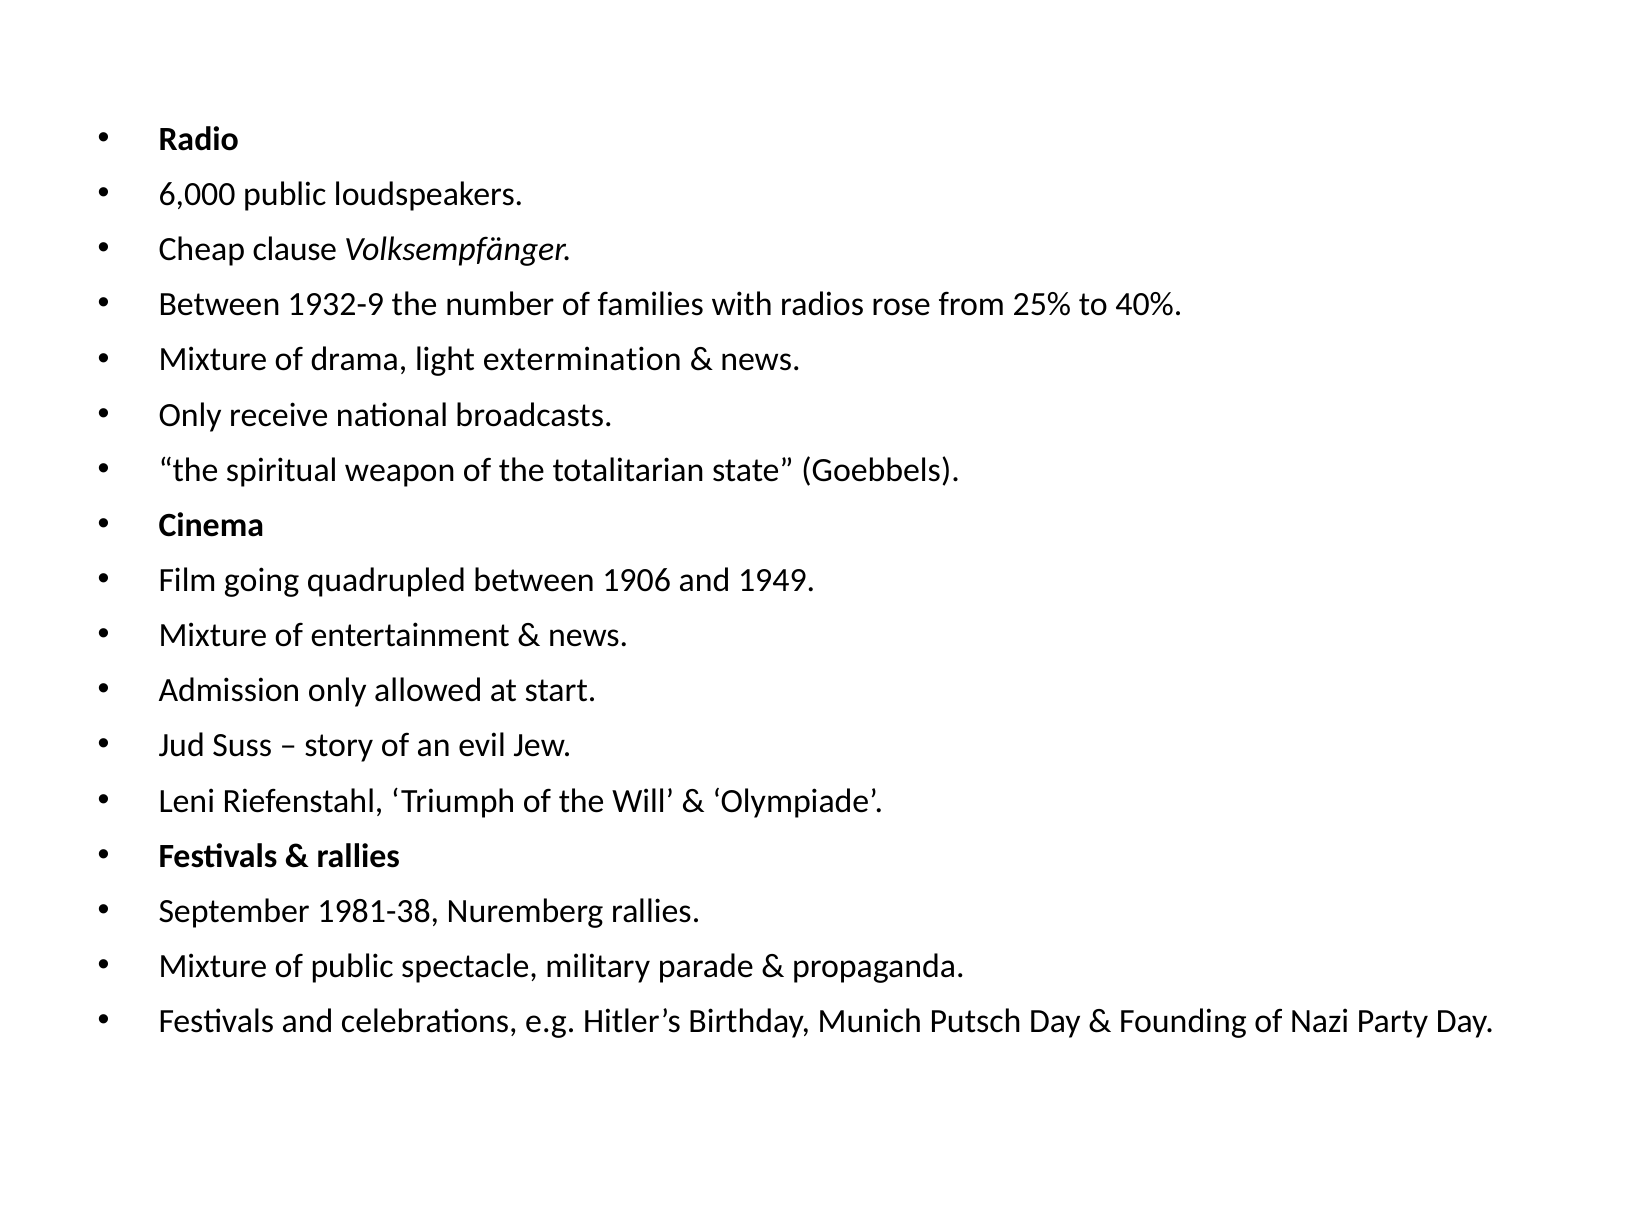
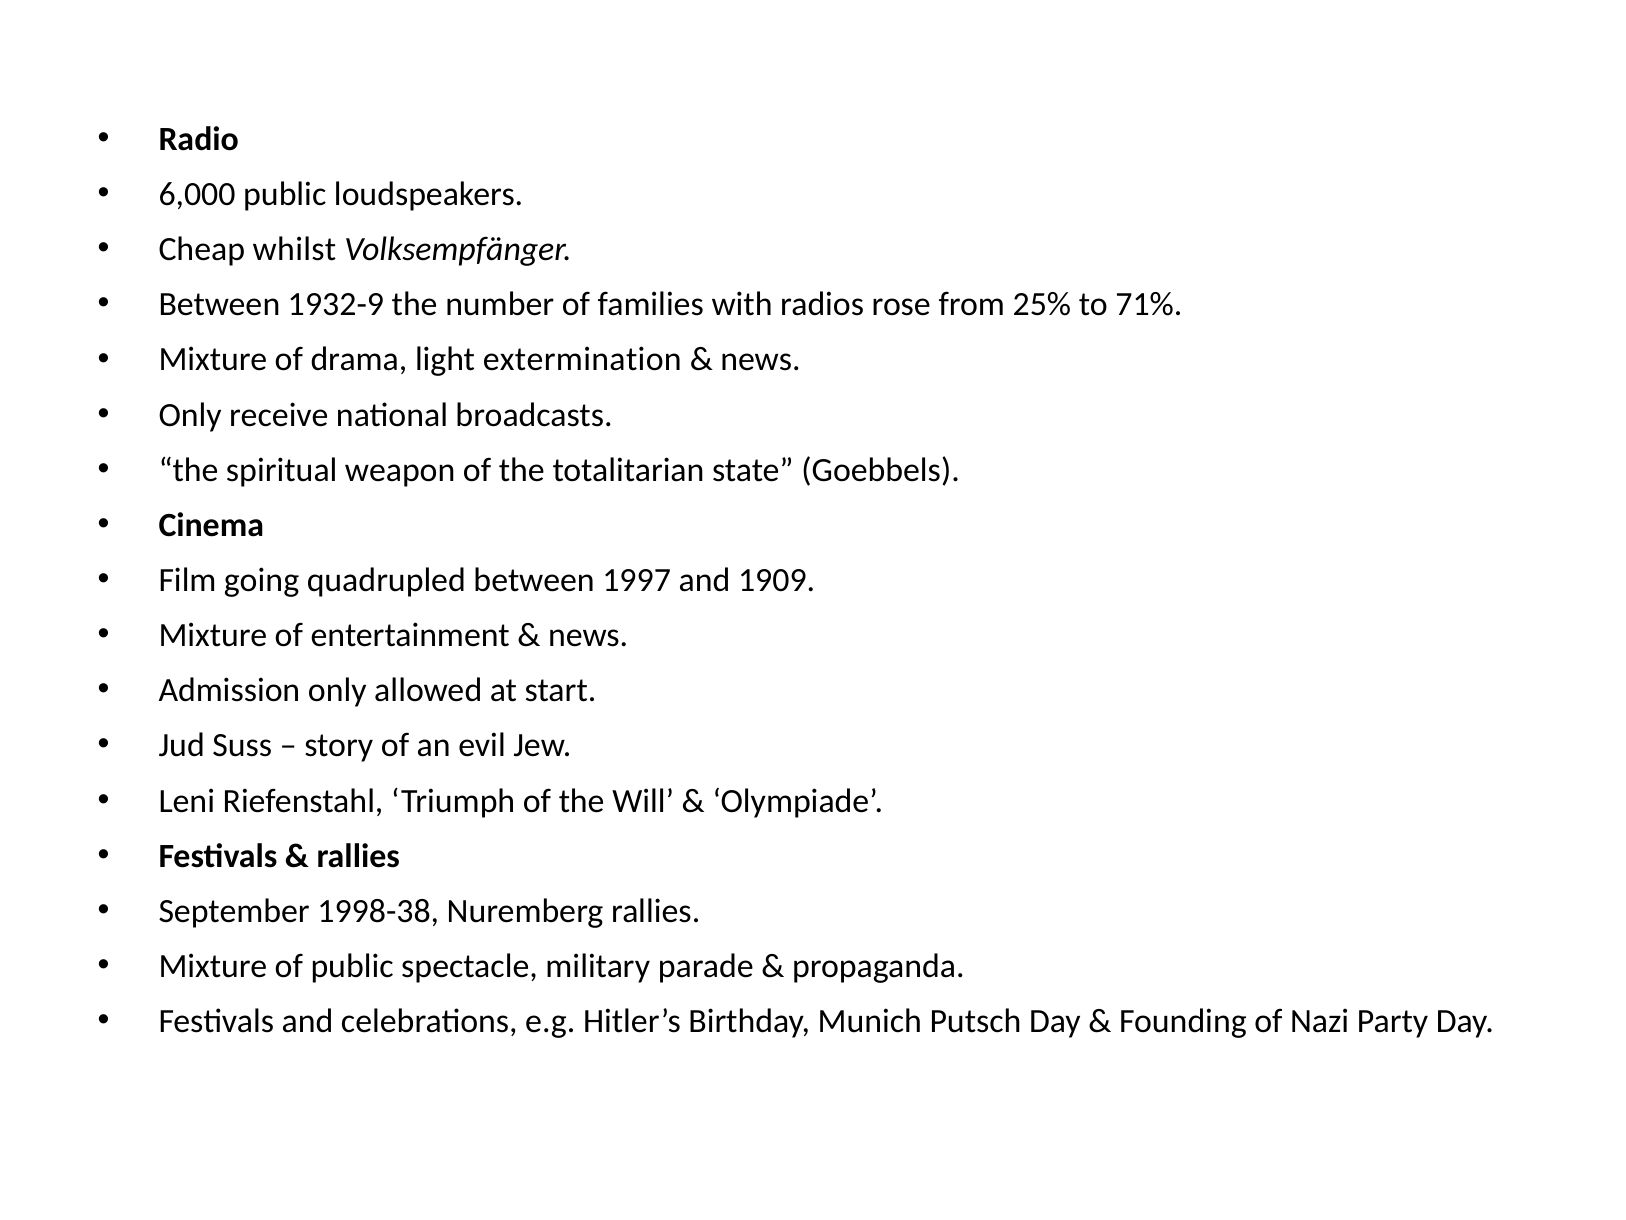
clause: clause -> whilst (294, 249)
40%: 40% -> 71% (1149, 305)
1906: 1906 -> 1997 (637, 580)
1949: 1949 -> 1909 (777, 580)
1981-38: 1981-38 -> 1998-38 (378, 911)
